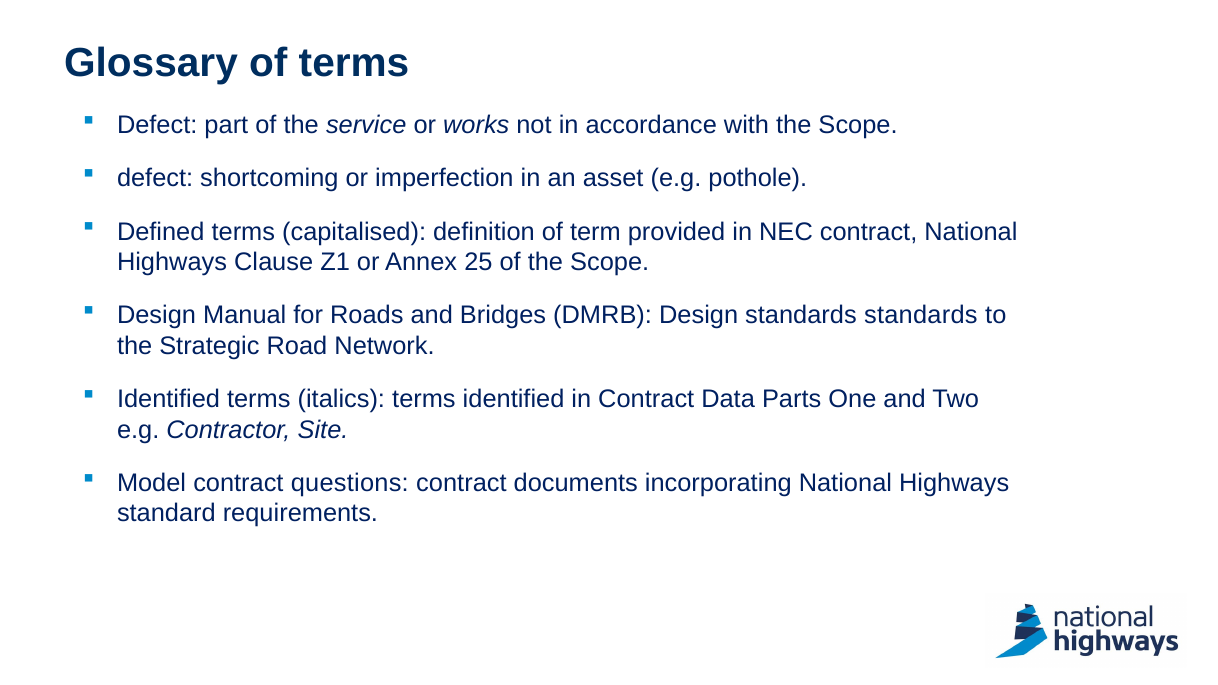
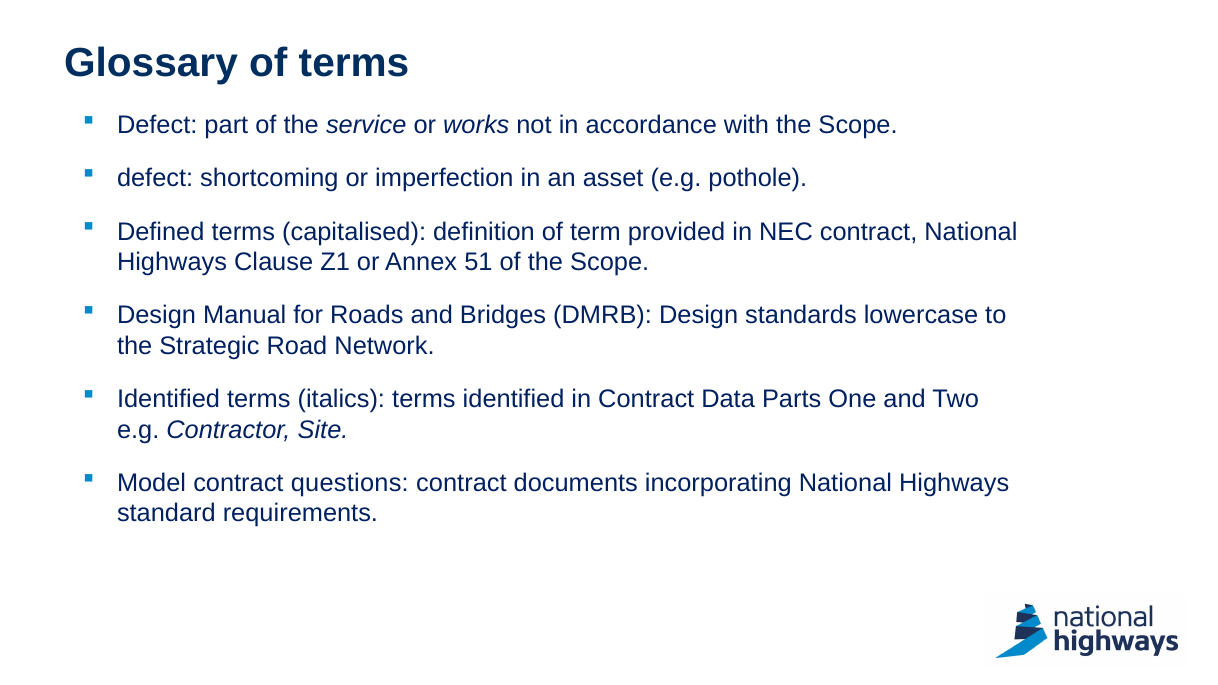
25: 25 -> 51 (478, 262)
standards standards: standards -> lowercase (921, 315)
